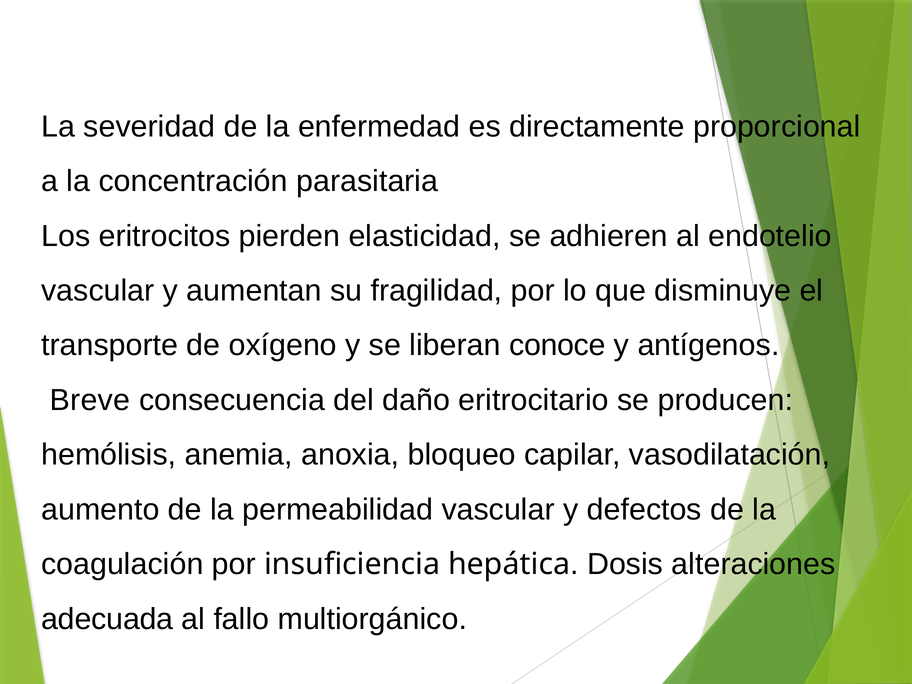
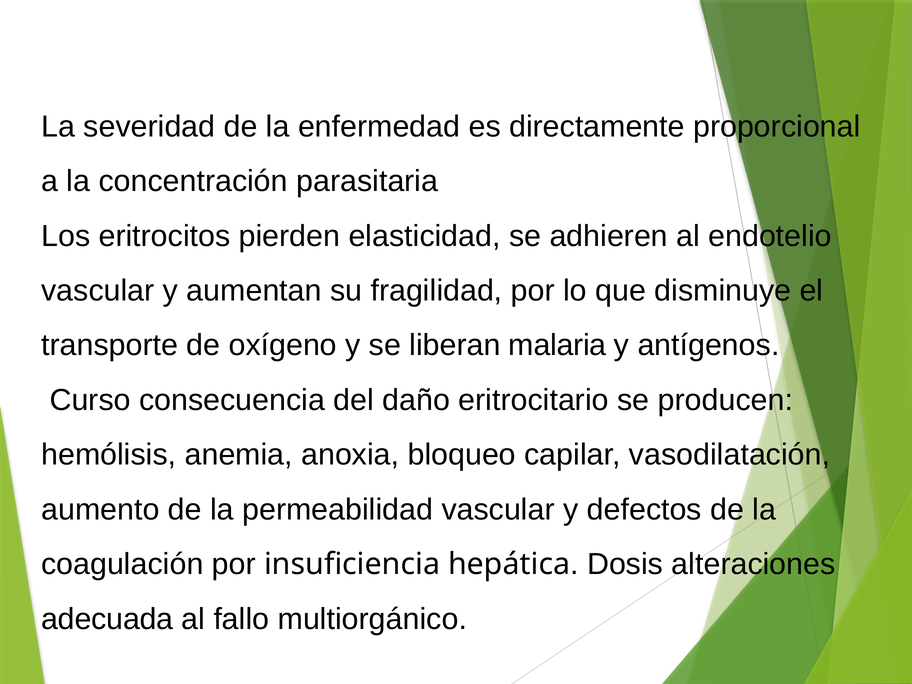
conoce: conoce -> malaria (557, 345)
Breve: Breve -> Curso (90, 400)
